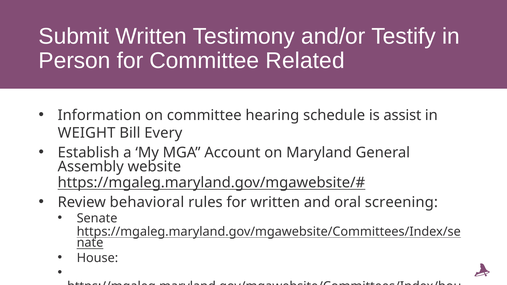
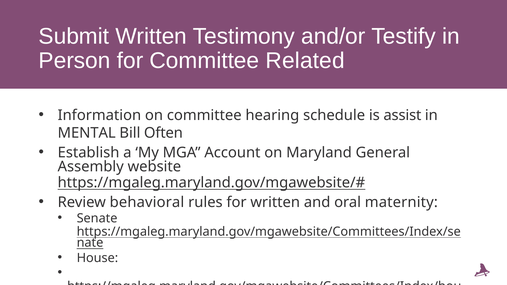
WEIGHT: WEIGHT -> MENTAL (87, 133)
Every: Every -> Often (163, 133)
screening: screening -> maternity (401, 202)
